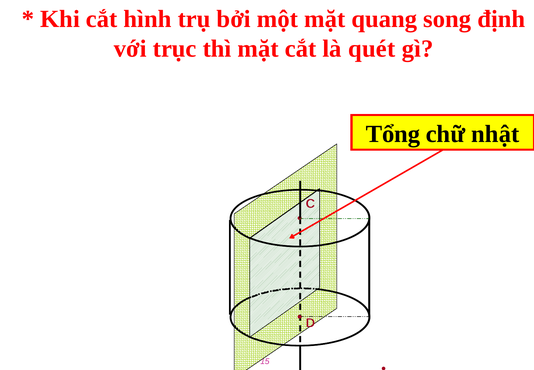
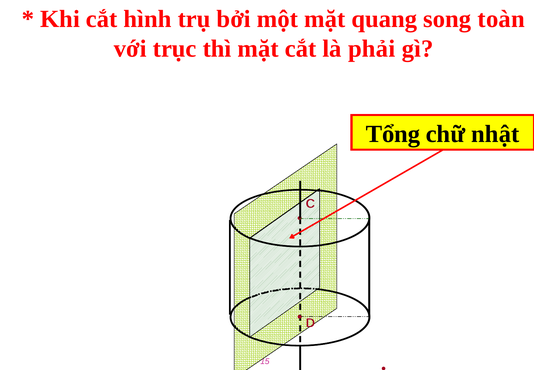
định: định -> toàn (501, 19)
quét: quét -> phải (372, 48)
